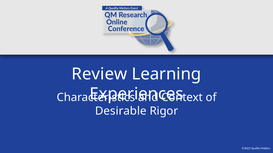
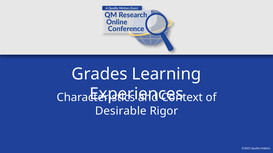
Review: Review -> Grades (99, 74)
